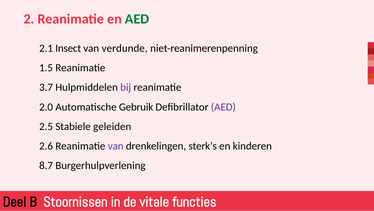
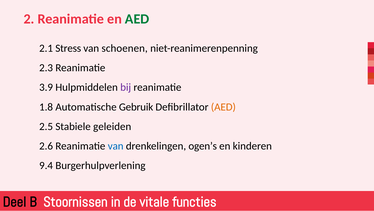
Insect: Insect -> Stress (68, 48)
verdunde: verdunde -> schoenen (125, 48)
1.5: 1.5 -> 2.3 (46, 68)
3.7: 3.7 -> 3.9 (46, 88)
2.0: 2.0 -> 1.8 (46, 107)
AED colour: purple -> orange (223, 107)
van colour: purple -> blue (116, 146)
sterk’s: sterk’s -> ogen’s (203, 146)
8.7: 8.7 -> 9.4 (46, 166)
